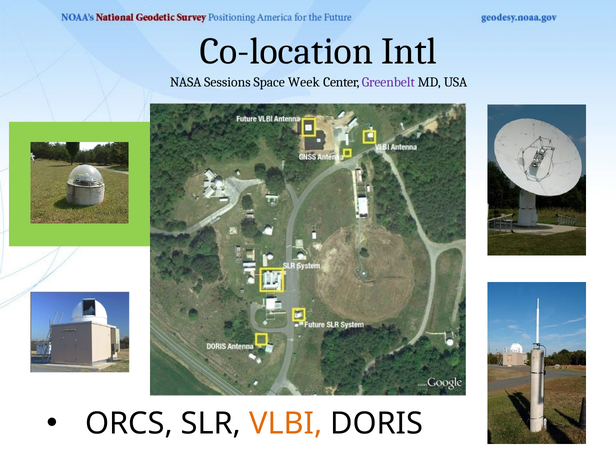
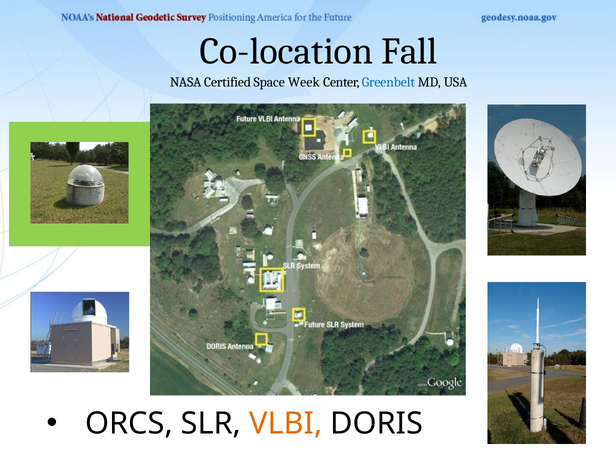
Intl: Intl -> Fall (409, 51)
Sessions: Sessions -> Certified (228, 82)
Greenbelt colour: purple -> blue (388, 82)
